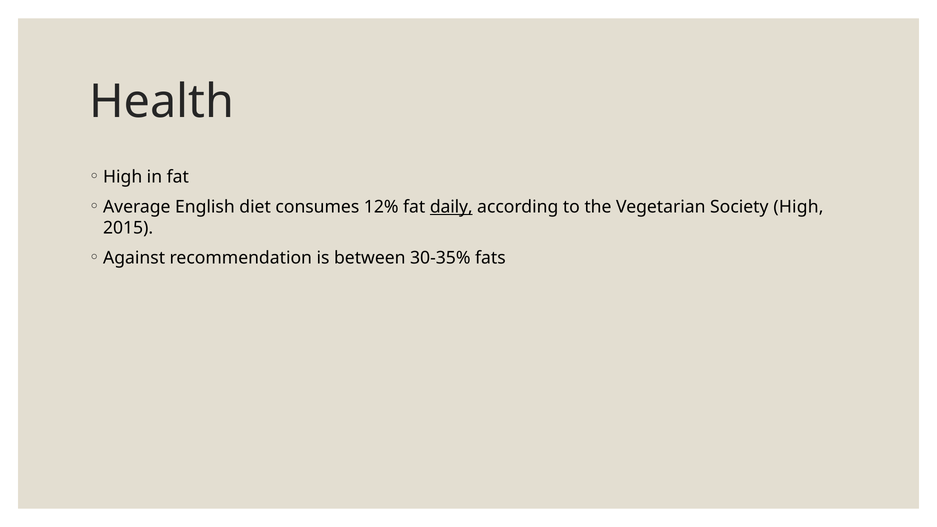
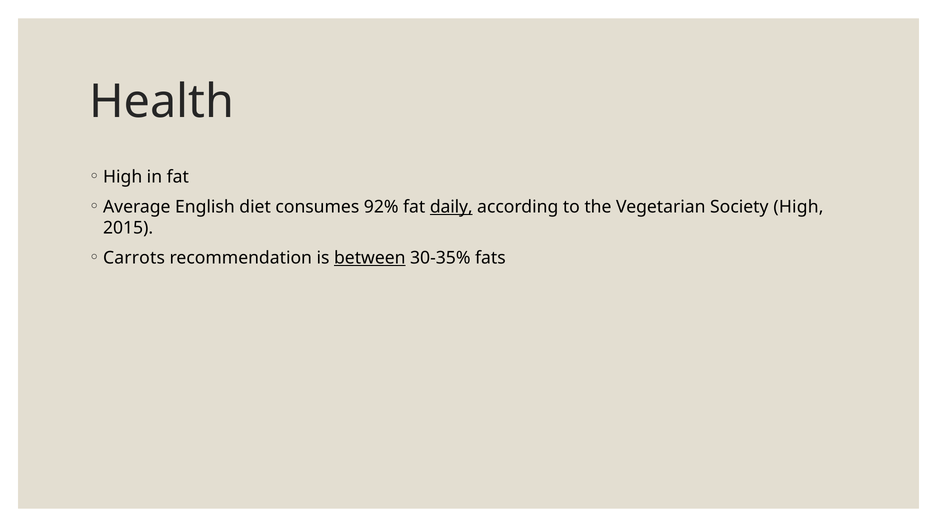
12%: 12% -> 92% (381, 207)
Against: Against -> Carrots (134, 258)
between underline: none -> present (370, 258)
